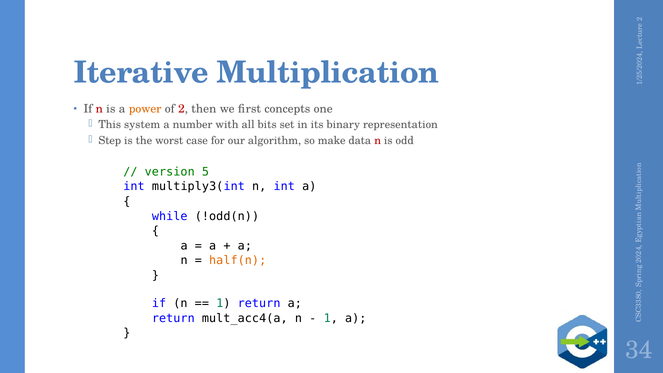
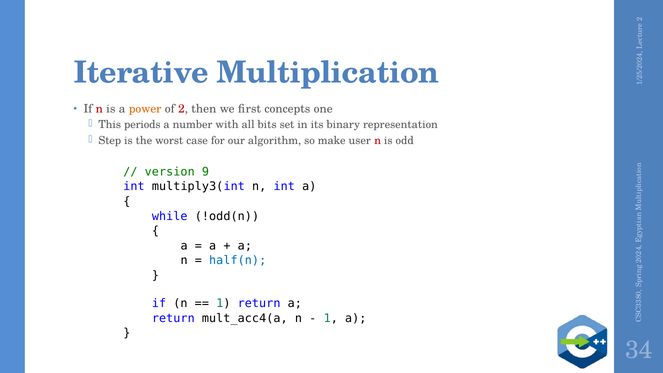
system: system -> periods (142, 125)
data: data -> user (360, 141)
version 5: 5 -> 9 (206, 172)
half(n colour: orange -> blue (238, 260)
